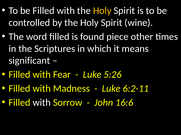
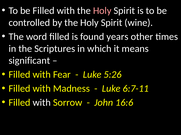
Holy colour: yellow -> pink (102, 11)
piece: piece -> years (117, 37)
6:2-11: 6:2-11 -> 6:7-11 (136, 89)
